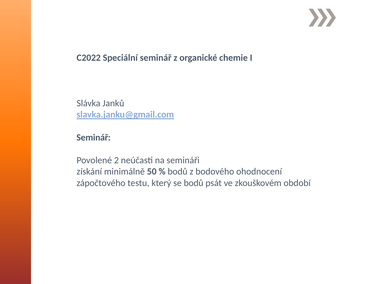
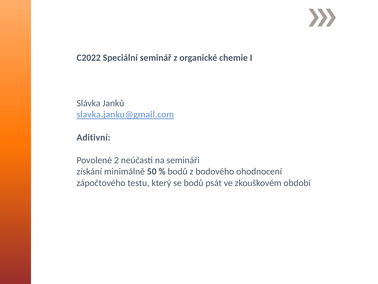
Seminář: Seminář -> Aditivní (93, 137)
